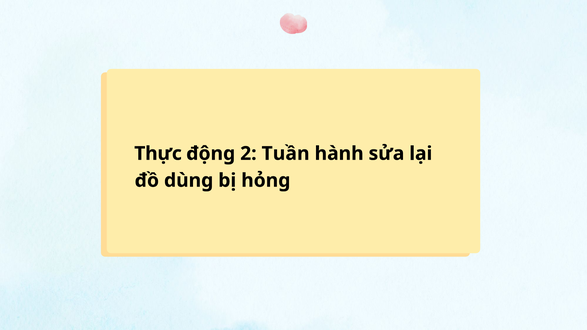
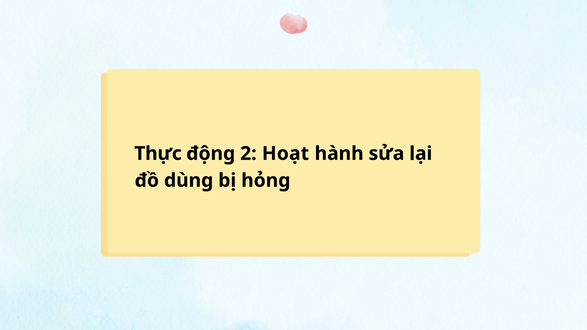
Tuần: Tuần -> Hoạt (286, 154)
